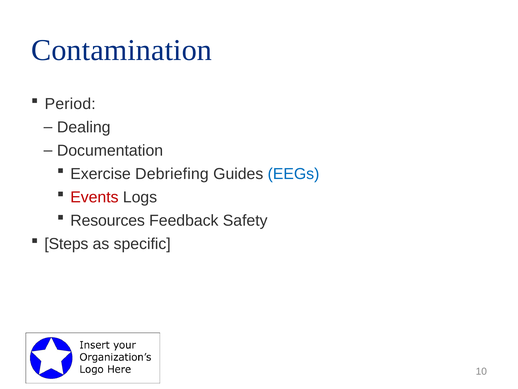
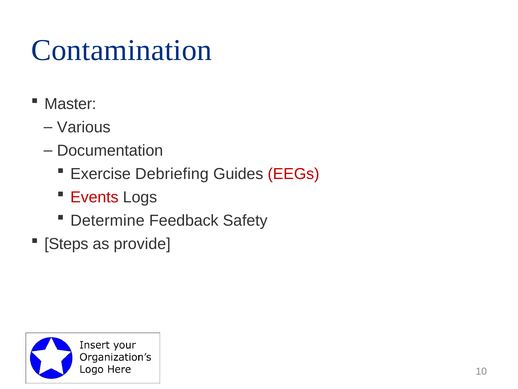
Period: Period -> Master (70, 104)
Dealing: Dealing -> Various (84, 127)
EEGs colour: blue -> red (293, 174)
Resources: Resources -> Determine (107, 220)
specific: specific -> provide (142, 244)
